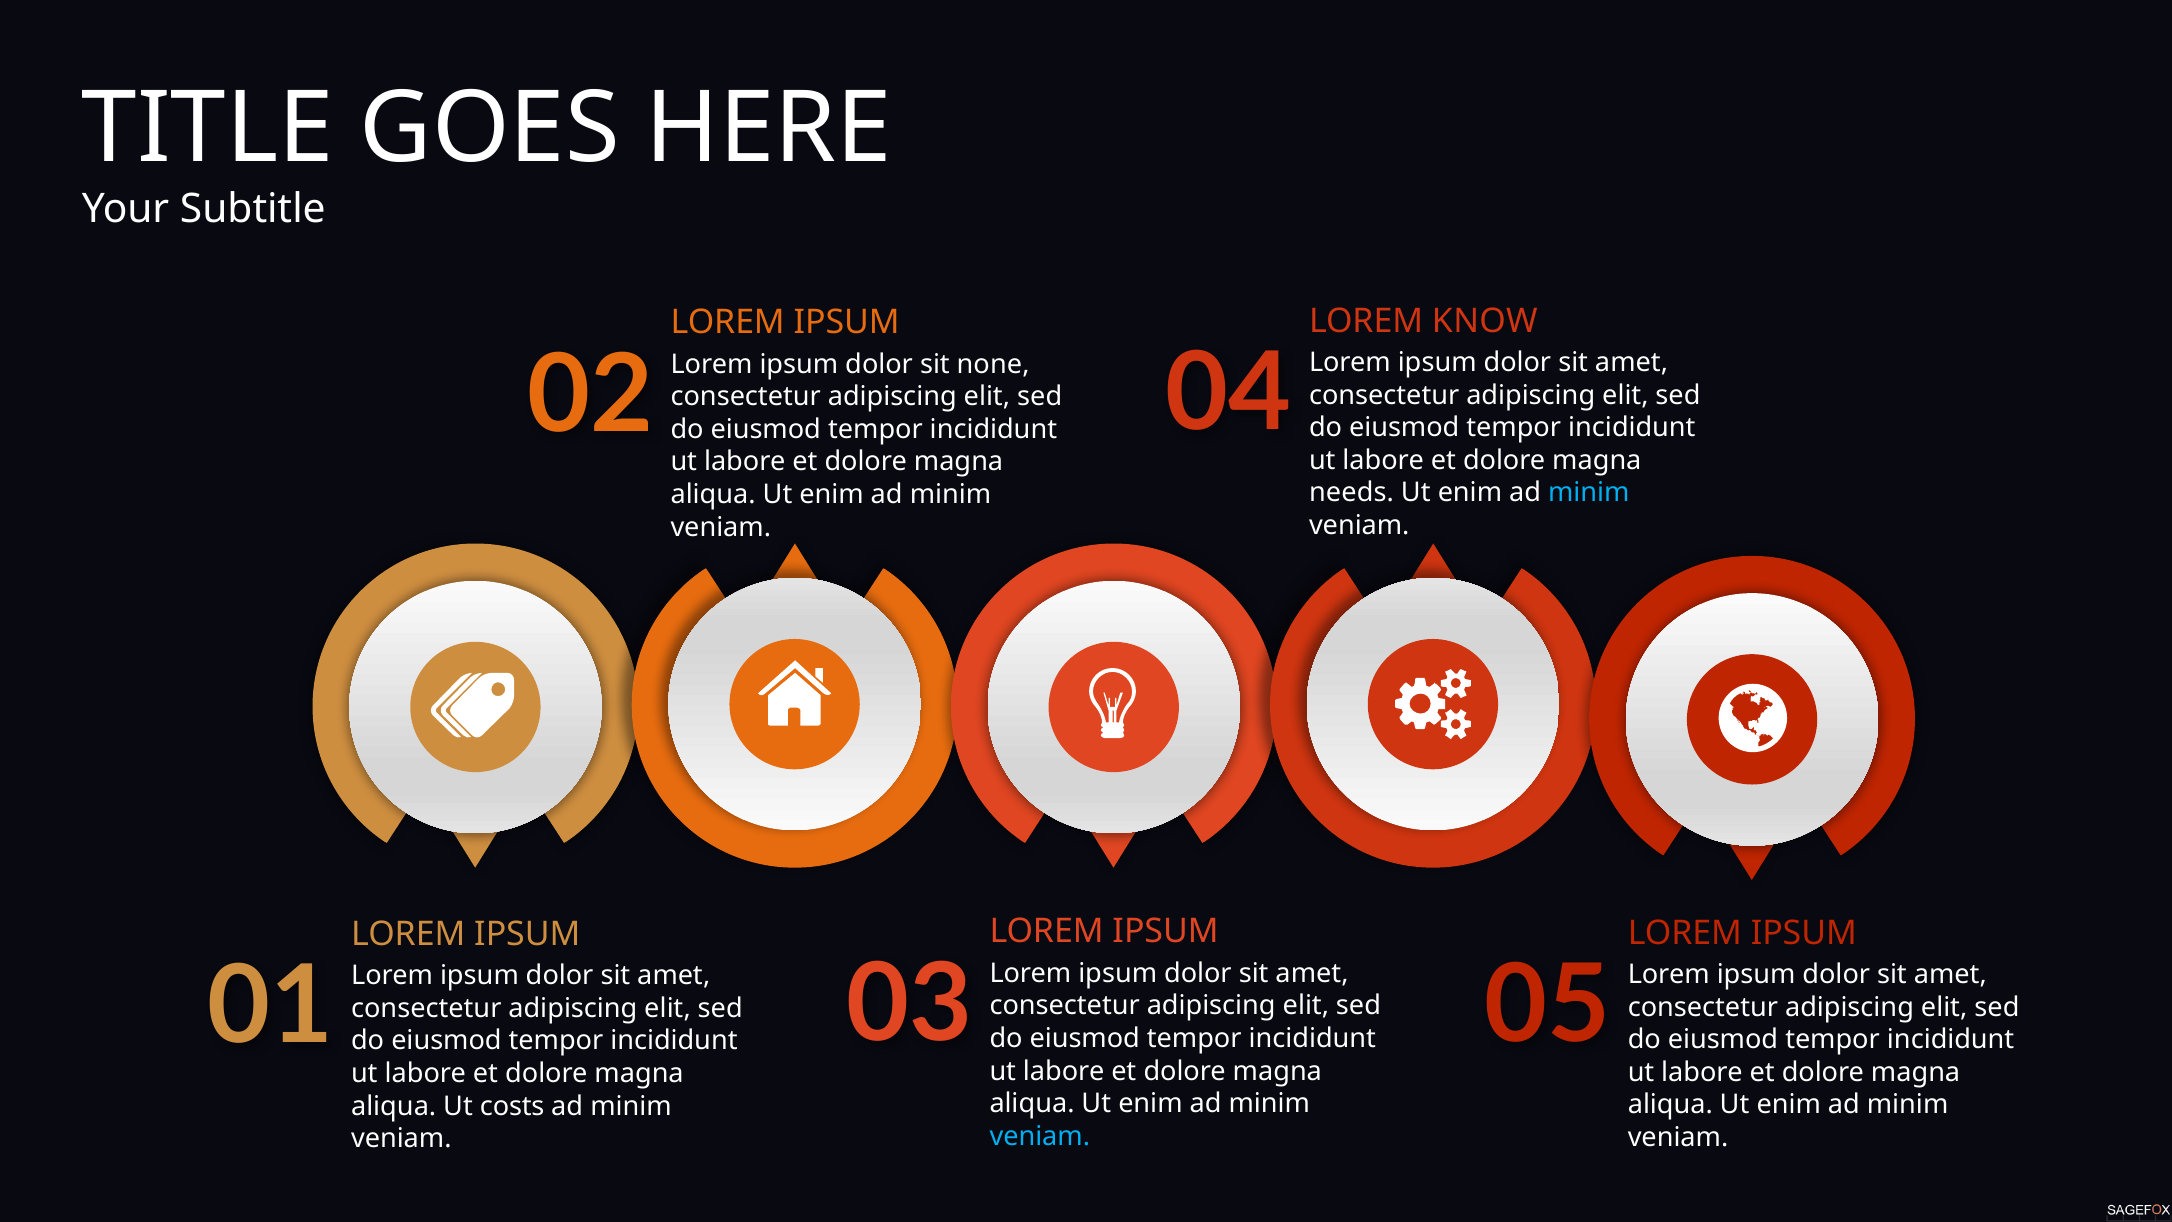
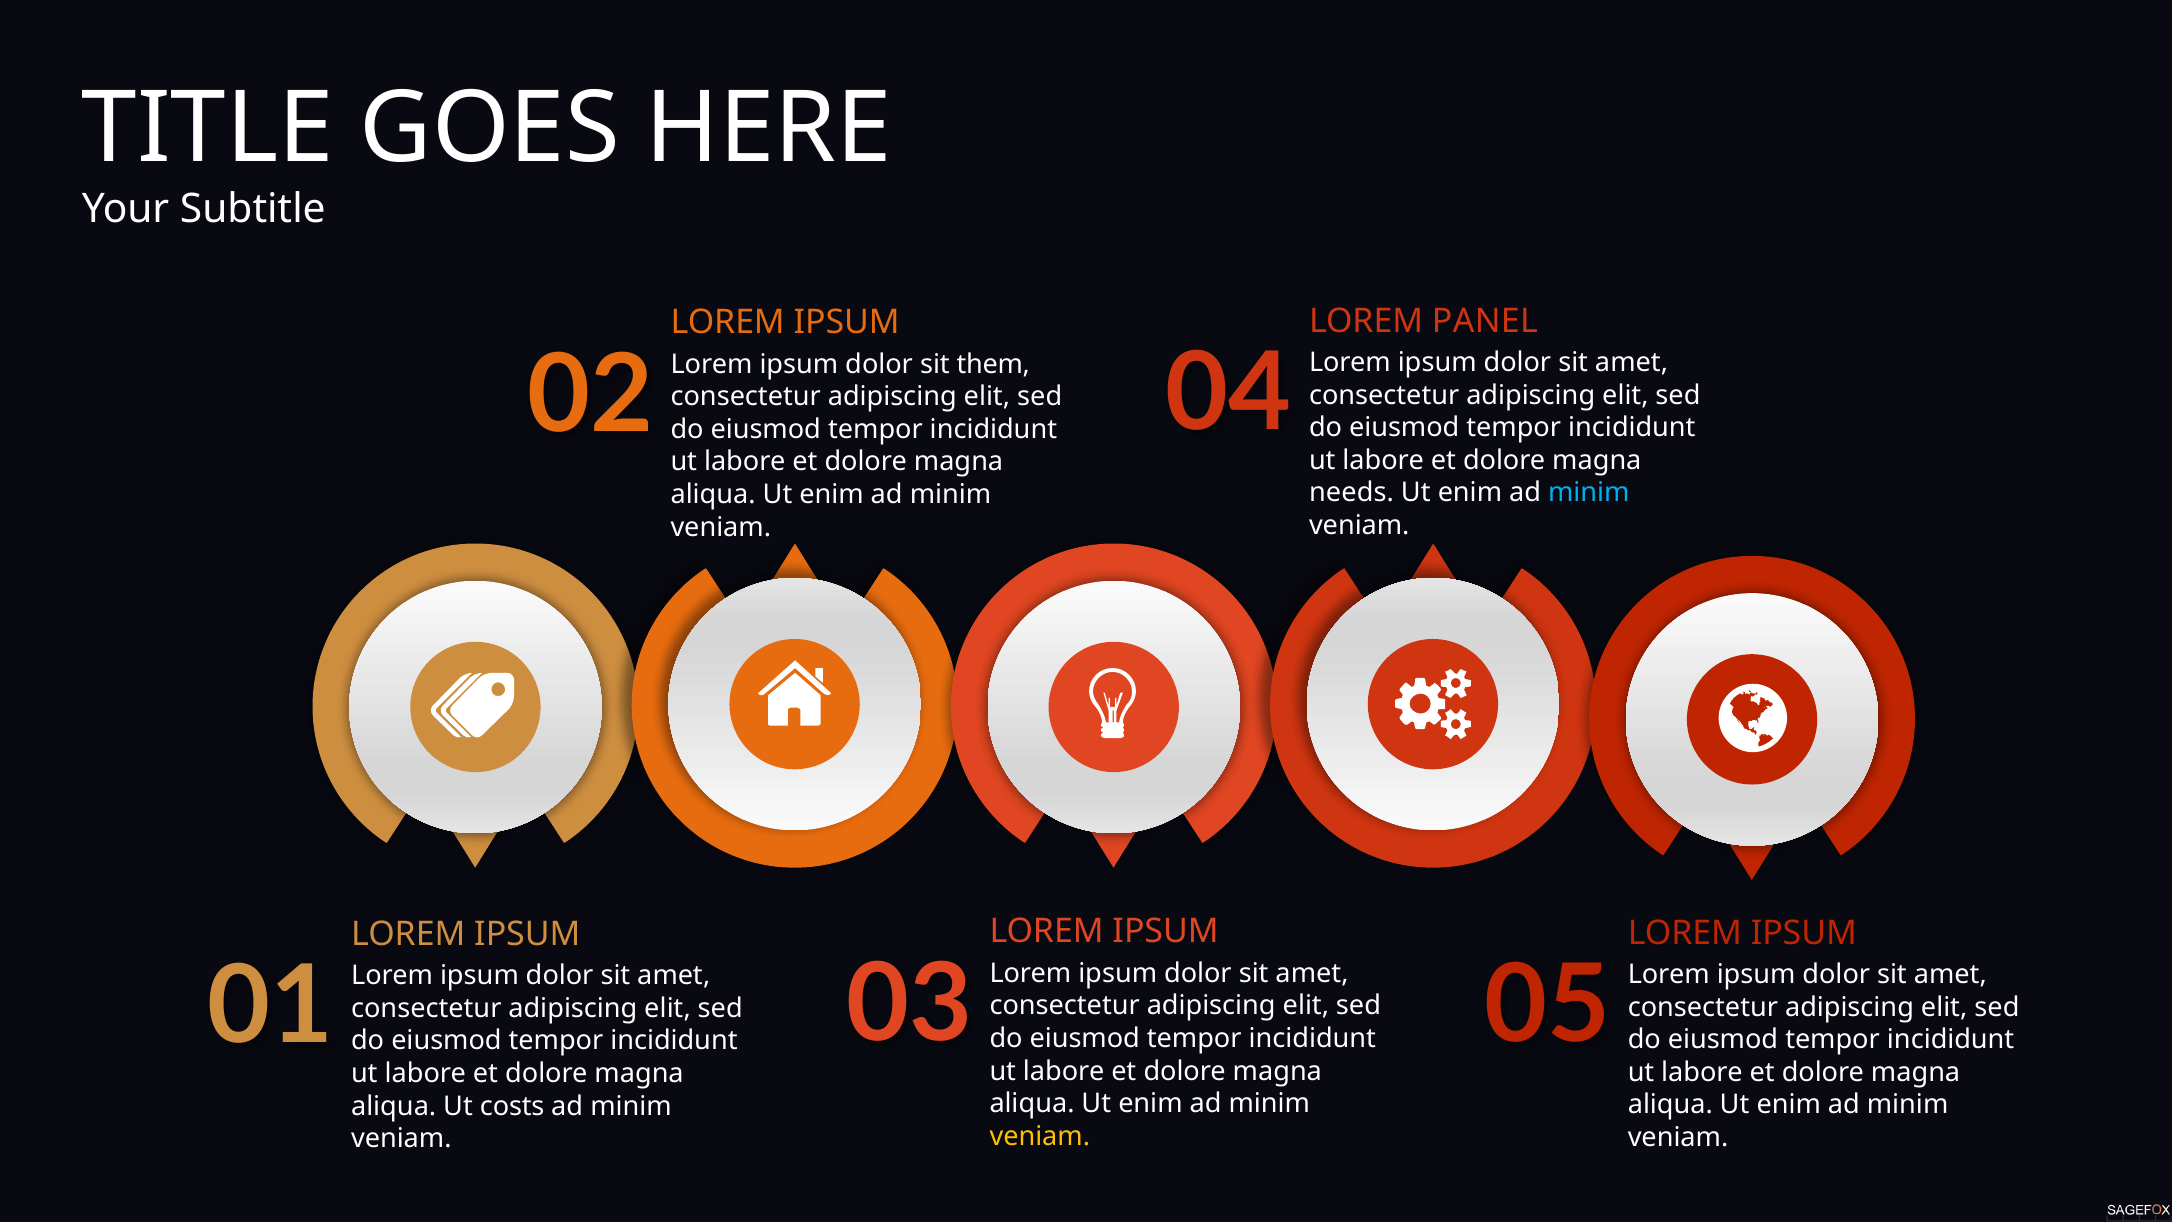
KNOW: KNOW -> PANEL (1485, 321)
none: none -> them (993, 364)
veniam colour: light blue -> yellow (1040, 1136)
